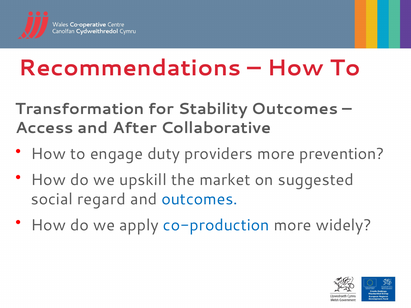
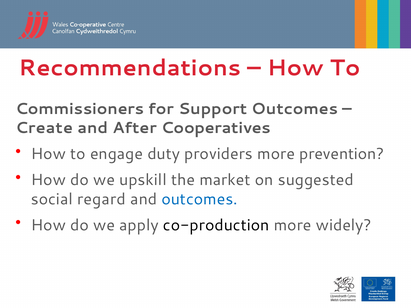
Transformation: Transformation -> Commissioners (80, 109)
Stability: Stability -> Support (213, 109)
Access: Access -> Create (44, 128)
Collaborative: Collaborative -> Cooperatives (216, 128)
co-production colour: blue -> black (216, 225)
